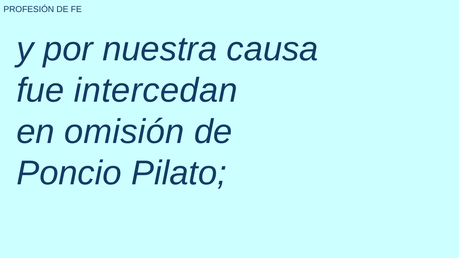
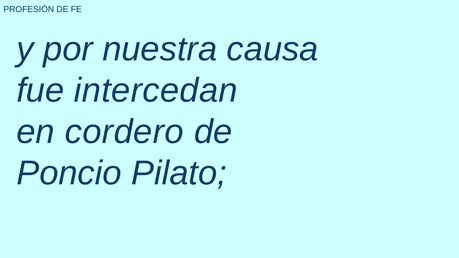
omisión: omisión -> cordero (124, 132)
